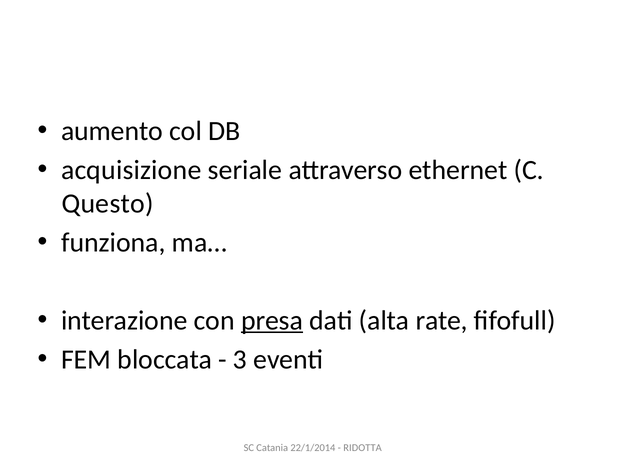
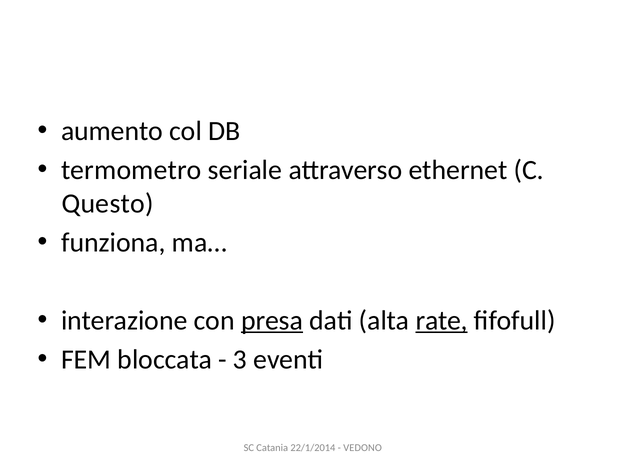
acquisizione: acquisizione -> termometro (131, 170)
rate underline: none -> present (442, 321)
RIDOTTA: RIDOTTA -> VEDONO (363, 448)
